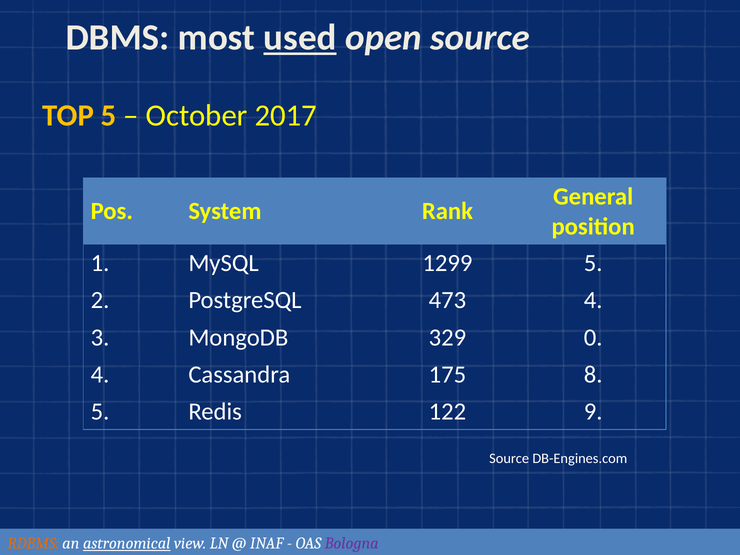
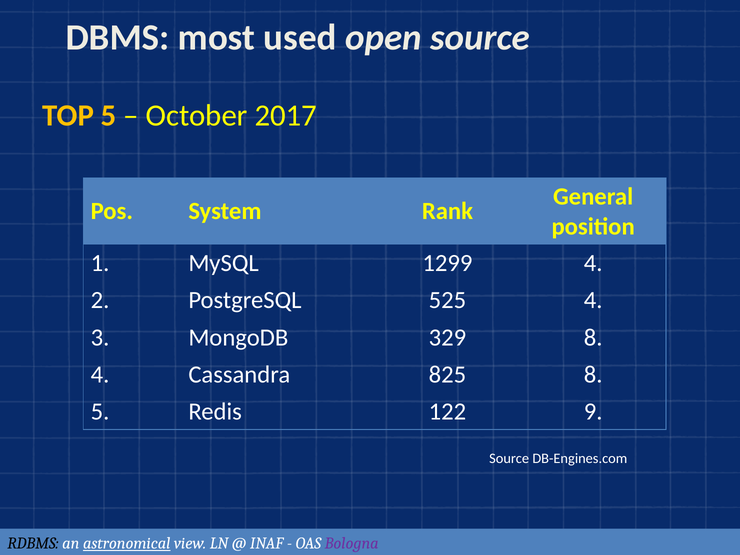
used underline: present -> none (300, 38)
1299 5: 5 -> 4 (593, 263)
473: 473 -> 525 (447, 300)
329 0: 0 -> 8 (593, 337)
175: 175 -> 825 (447, 374)
RDBMS colour: orange -> black (33, 543)
